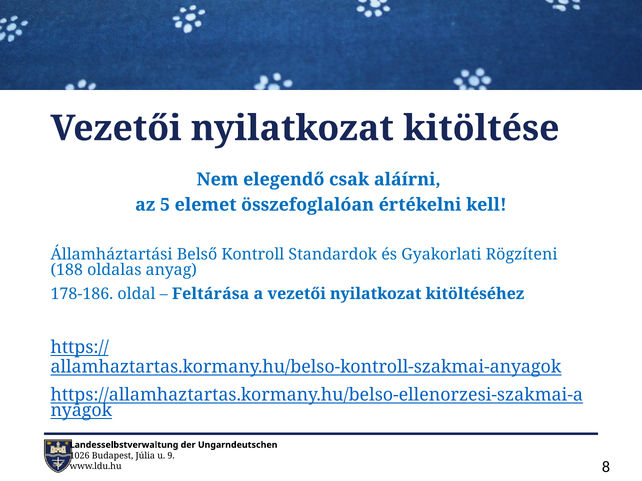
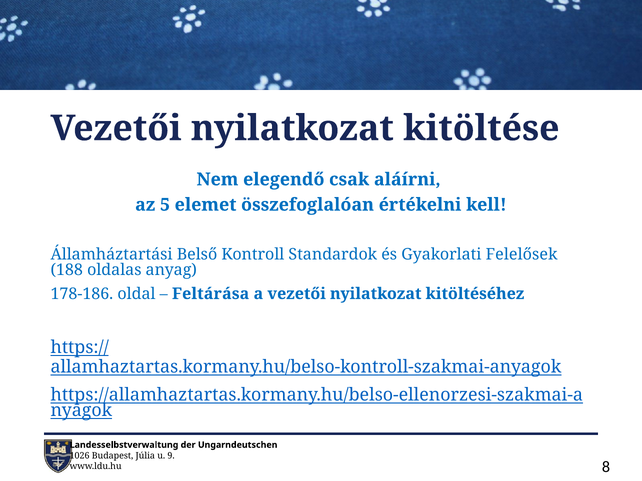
Rögzíteni: Rögzíteni -> Felelősek (522, 255)
